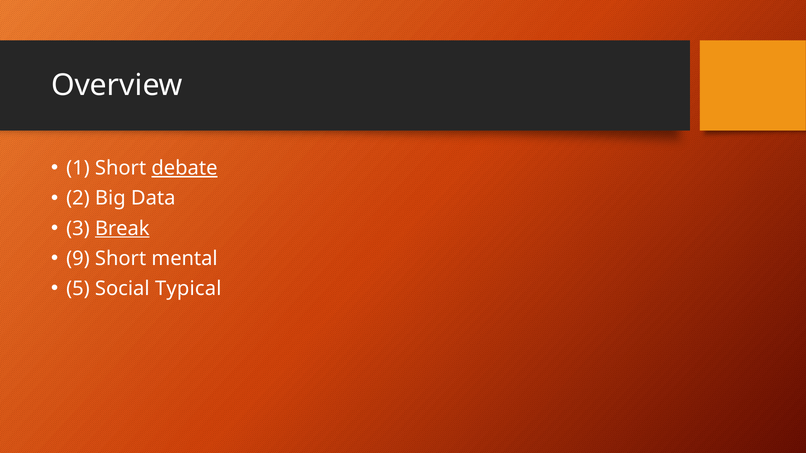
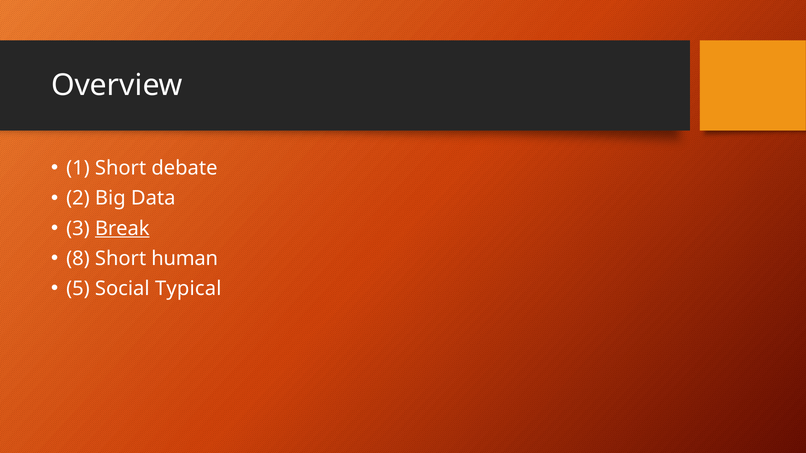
debate underline: present -> none (185, 168)
9: 9 -> 8 (78, 259)
mental: mental -> human (185, 259)
